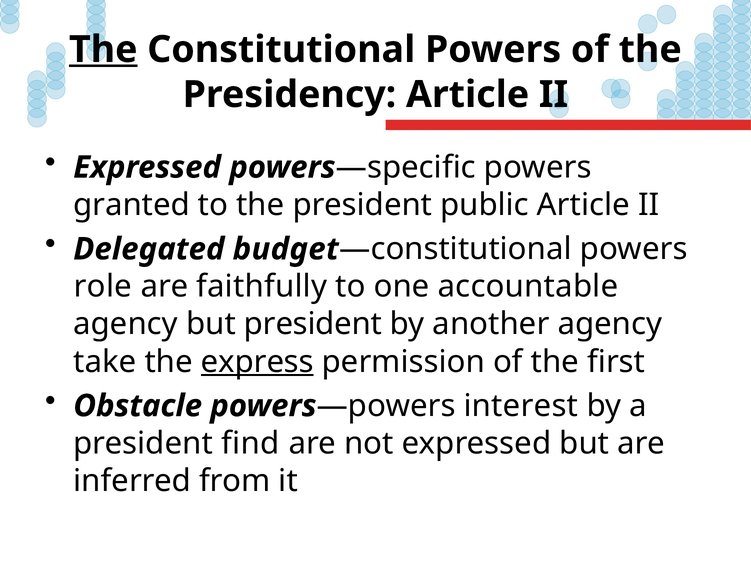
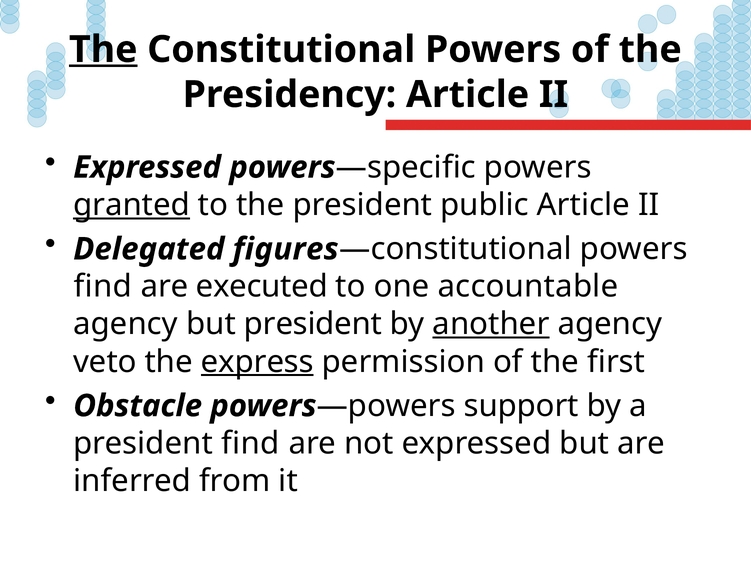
granted underline: none -> present (132, 205)
budget: budget -> figures (286, 249)
role: role -> find (103, 287)
faithfully: faithfully -> executed (262, 287)
another underline: none -> present (491, 324)
take: take -> veto (105, 362)
interest: interest -> support (521, 406)
